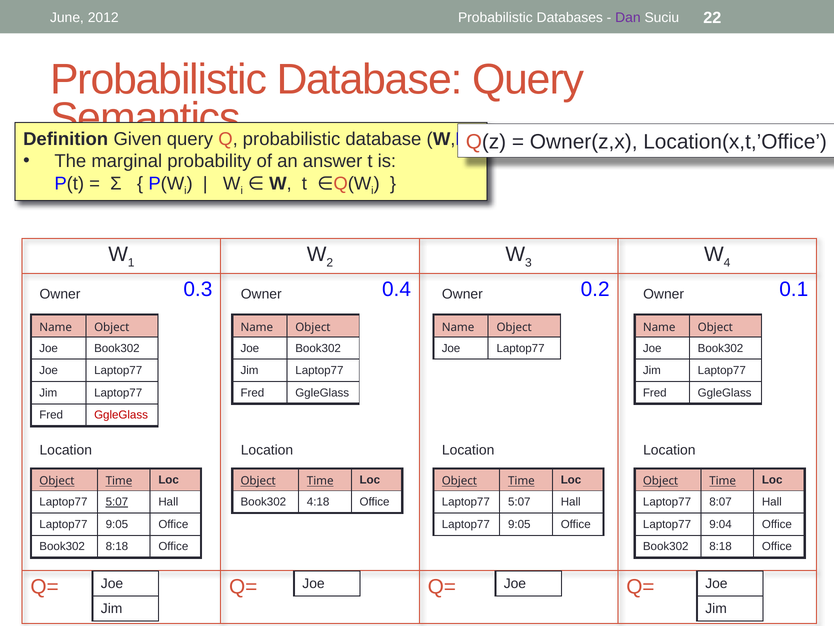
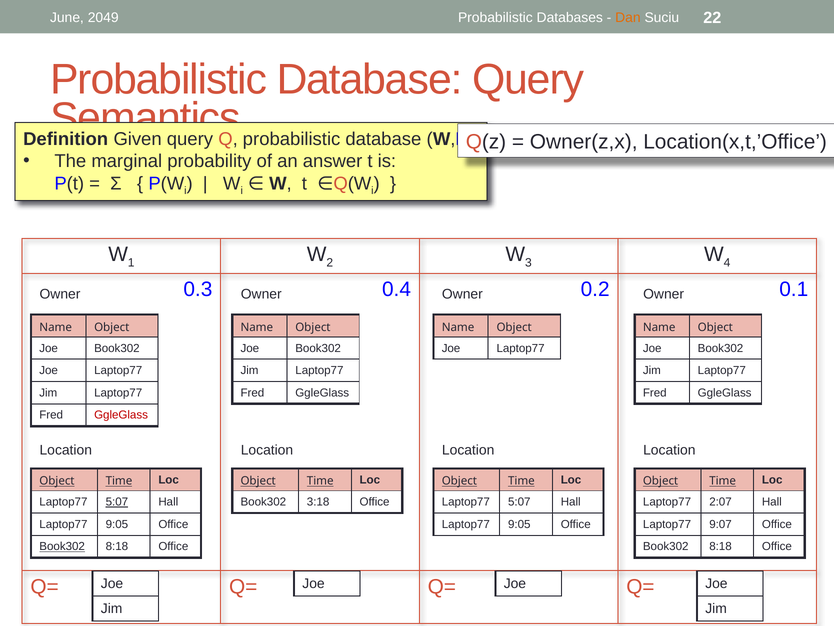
2012: 2012 -> 2049 (103, 18)
Dan colour: purple -> orange (628, 18)
4:18: 4:18 -> 3:18 (318, 502)
8:07: 8:07 -> 2:07 (720, 502)
9:04: 9:04 -> 9:07 (720, 524)
Book302 underline: none -> present (62, 546)
